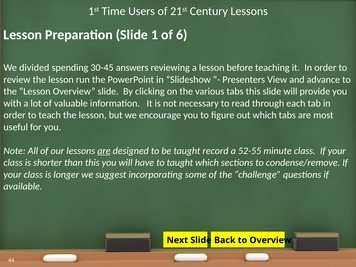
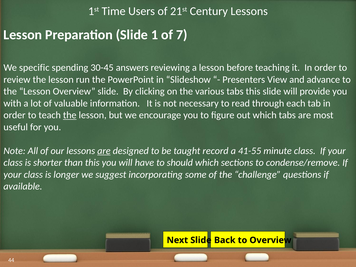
6: 6 -> 7 (182, 35)
divided: divided -> specific (34, 68)
the underline: none -> present (70, 115)
52-55: 52-55 -> 41-55 (250, 151)
to taught: taught -> should (180, 163)
